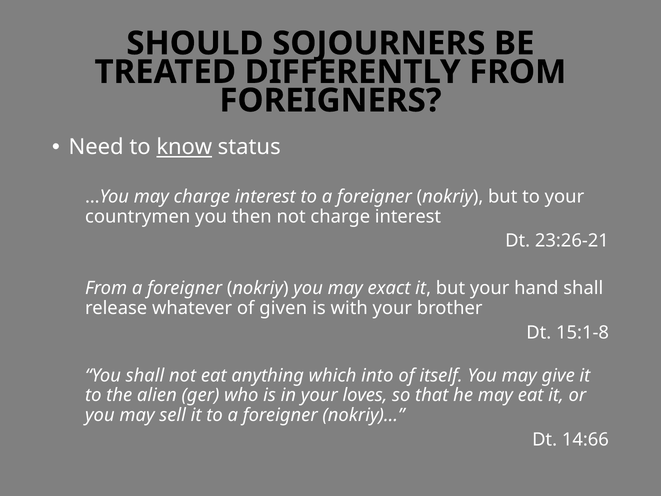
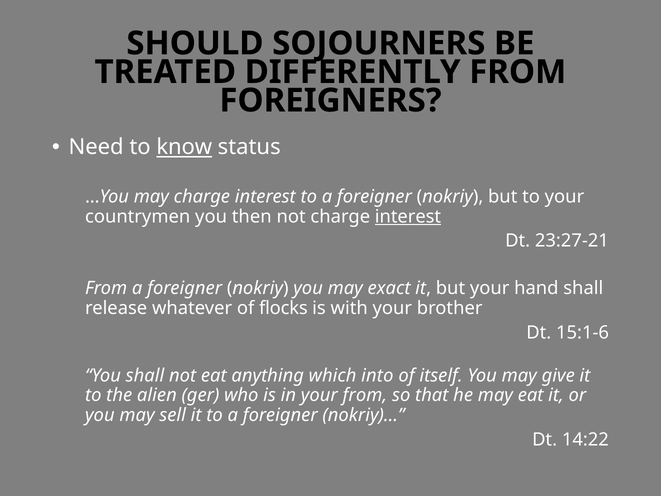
interest underline: none -> present (408, 216)
23:26-21: 23:26-21 -> 23:27-21 (572, 241)
given: given -> flocks (283, 308)
15:1-8: 15:1-8 -> 15:1-6 (583, 332)
your loves: loves -> from (365, 395)
14:66: 14:66 -> 14:22 (585, 439)
